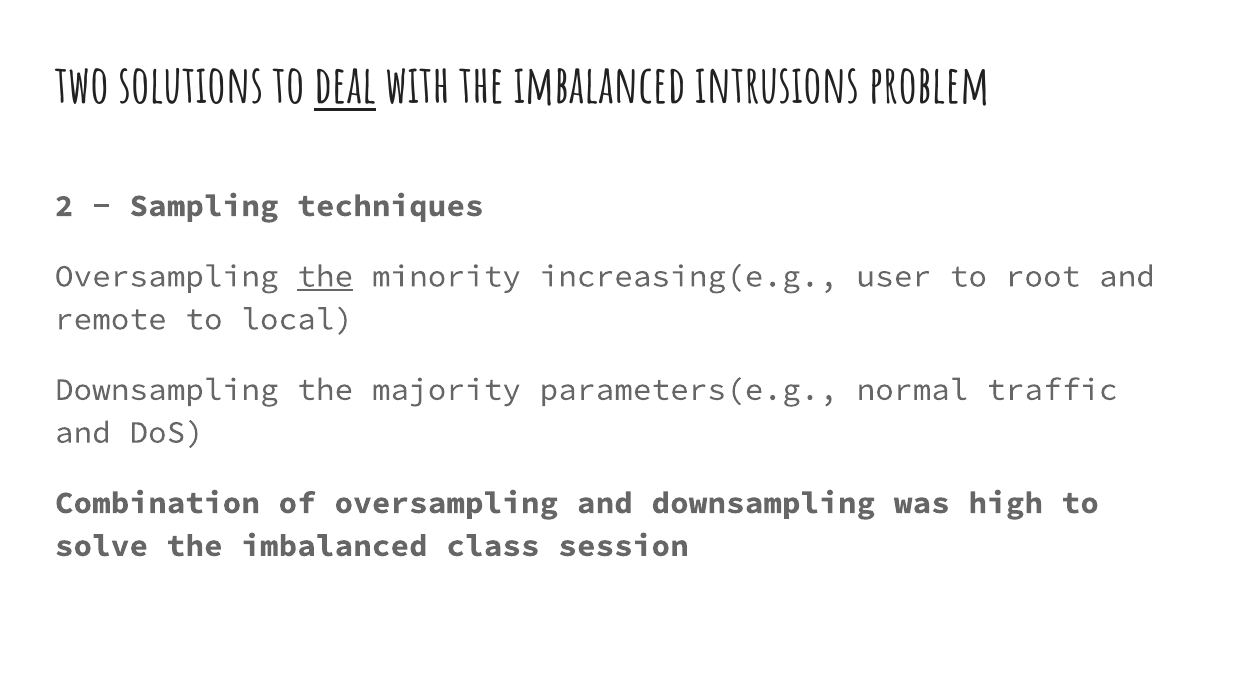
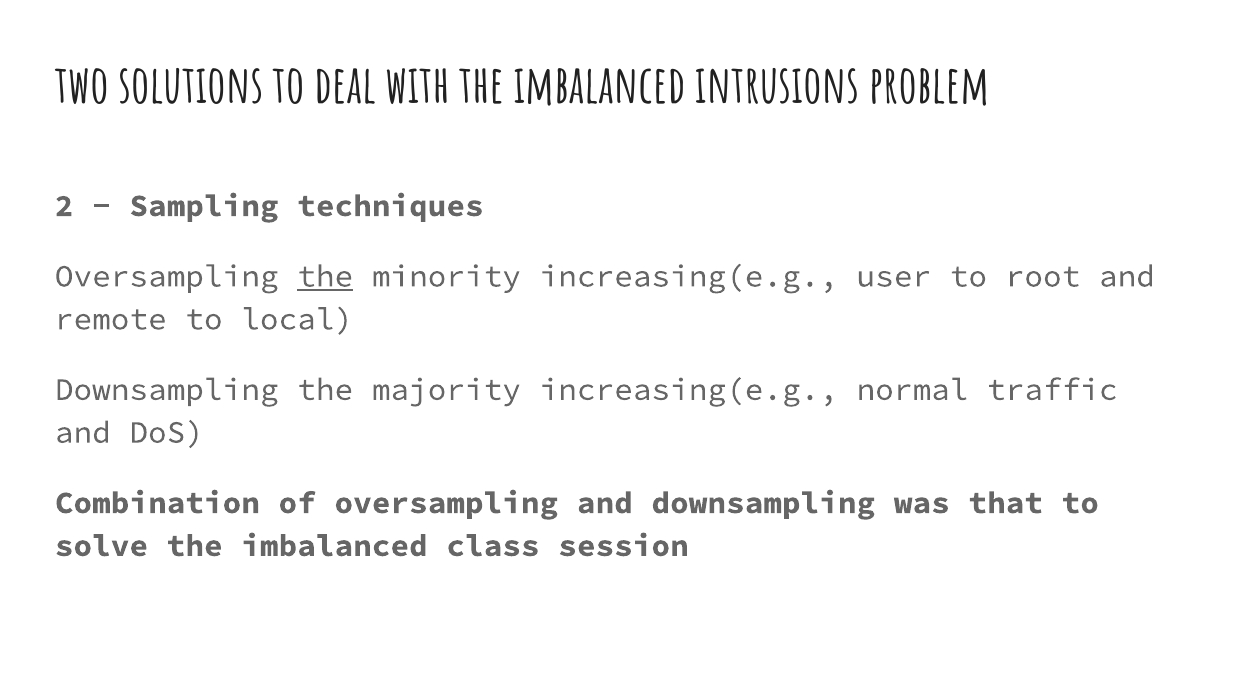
deal underline: present -> none (345, 87)
majority parameters(e.g: parameters(e.g -> increasing(e.g (689, 390)
high: high -> that (1006, 503)
